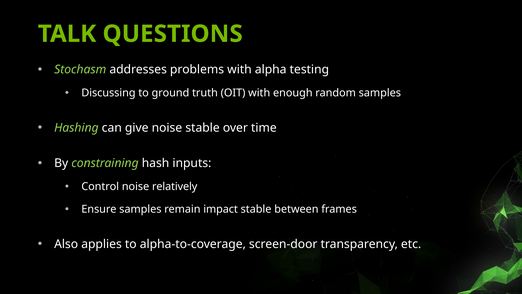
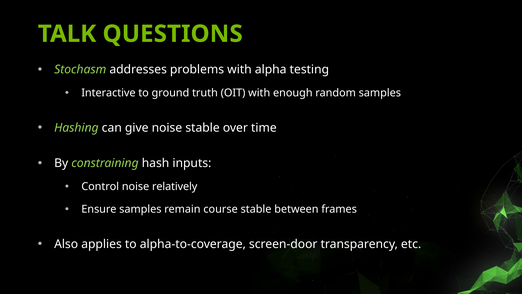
Discussing: Discussing -> Interactive (108, 93)
impact: impact -> course (221, 209)
